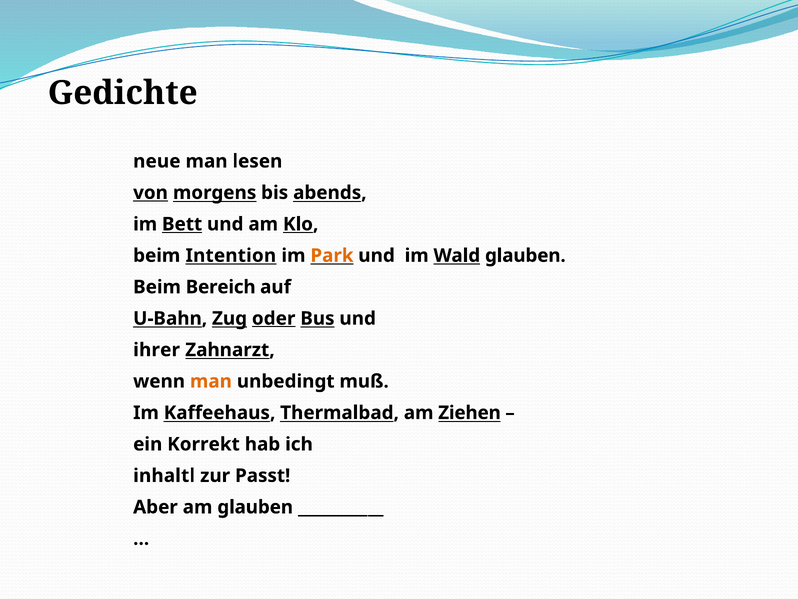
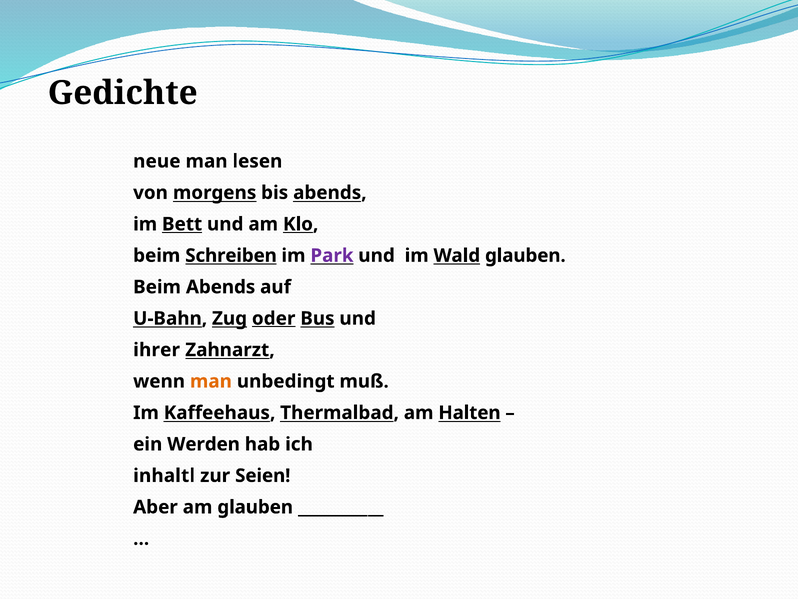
von underline: present -> none (151, 193)
Intention: Intention -> Schreiben (231, 255)
Park colour: orange -> purple (332, 255)
Beim Bereich: Bereich -> Abends (221, 287)
Ziehen: Ziehen -> Halten (470, 412)
Korrekt: Korrekt -> Werden (204, 444)
Passt: Passt -> Seien (263, 475)
